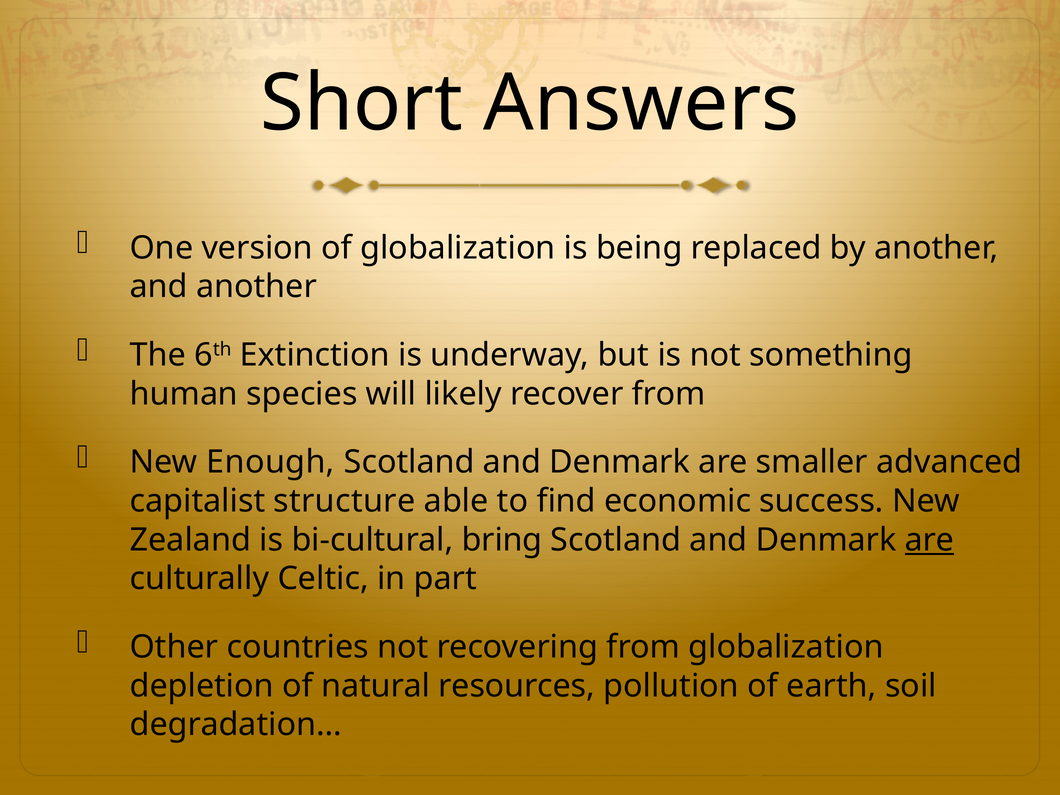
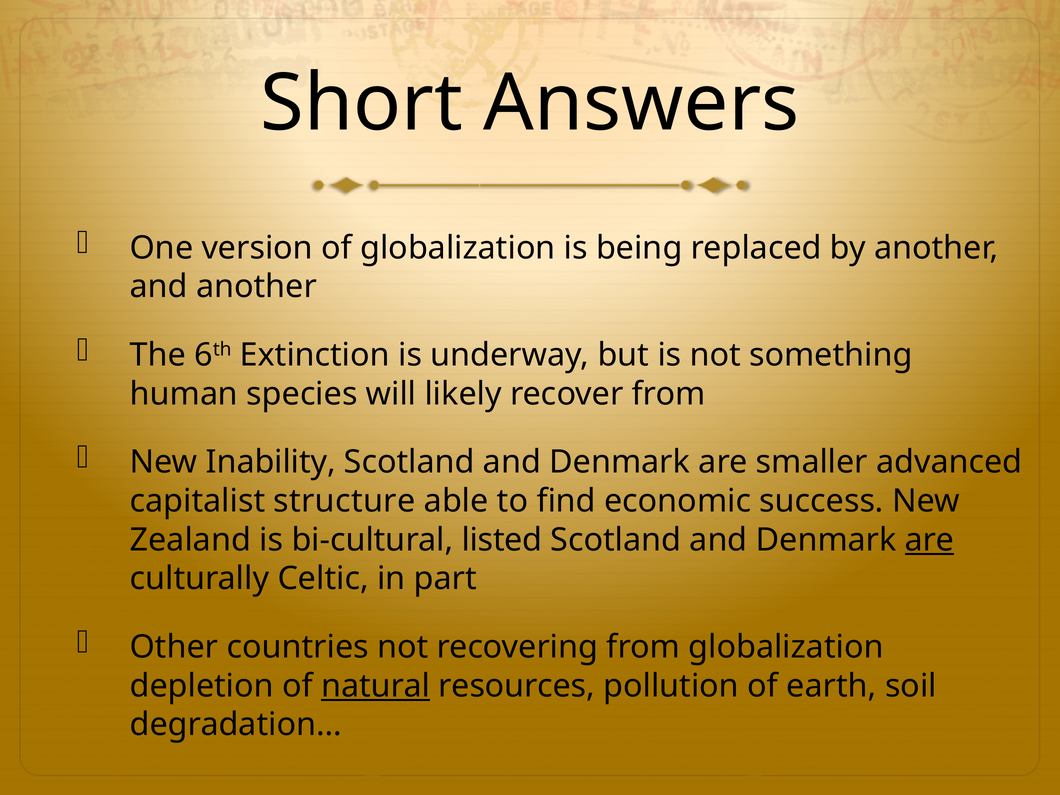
Enough: Enough -> Inability (271, 462)
bring: bring -> listed (502, 540)
natural underline: none -> present (376, 686)
